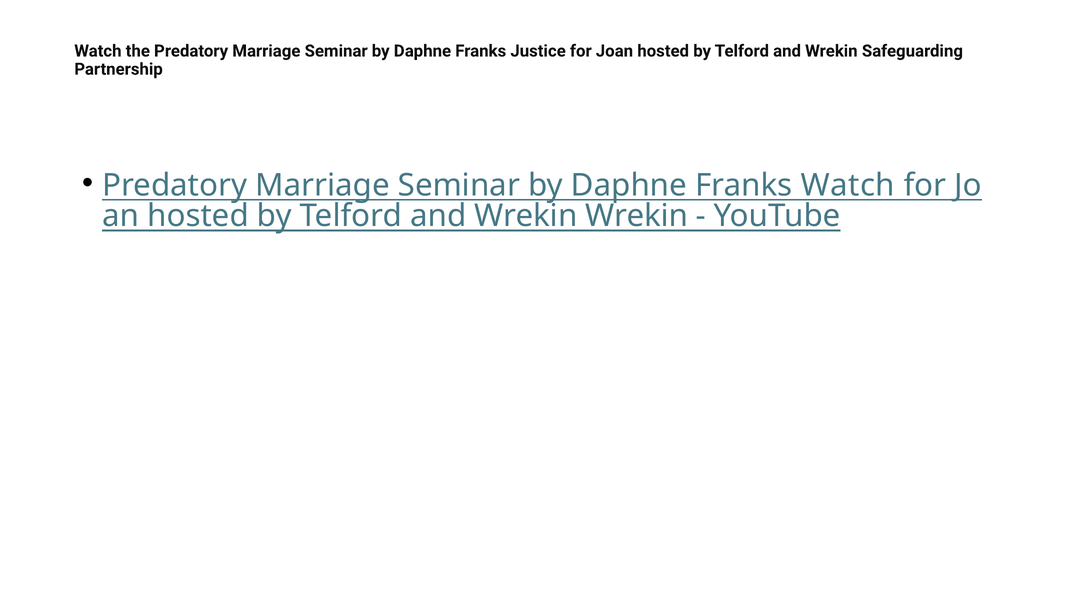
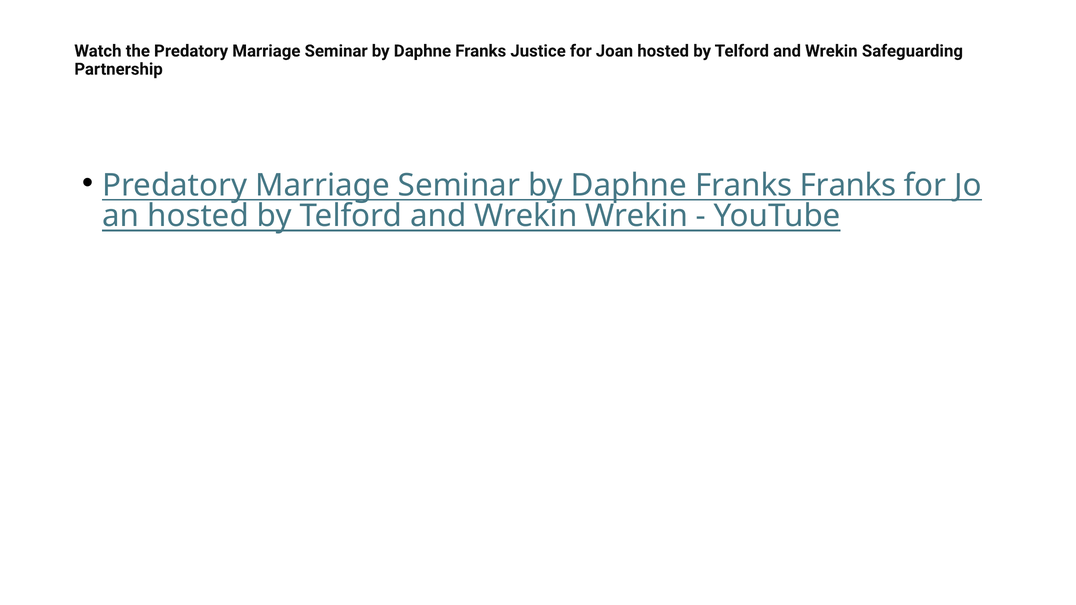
Franks Watch: Watch -> Franks (848, 185)
